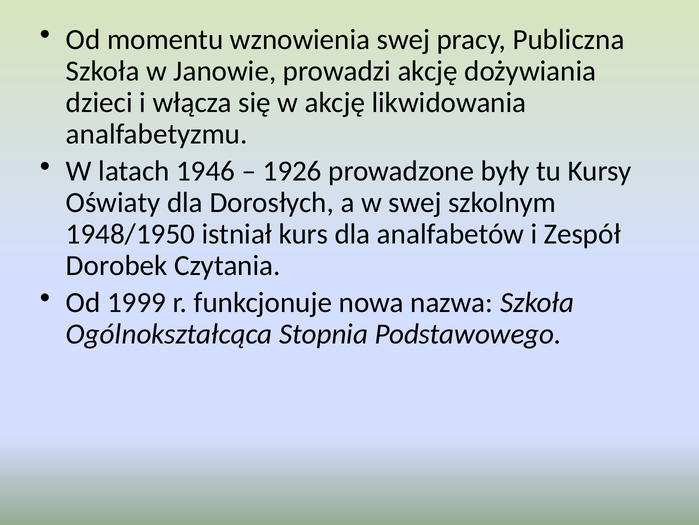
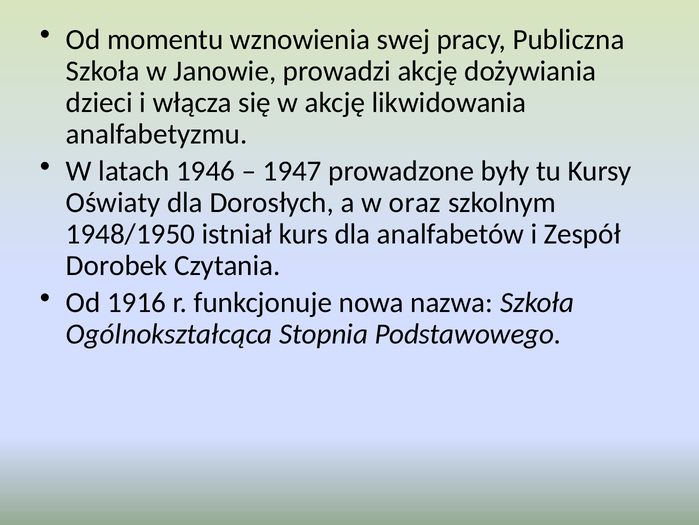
1926: 1926 -> 1947 (292, 171)
w swej: swej -> oraz (415, 202)
1999: 1999 -> 1916 (137, 302)
